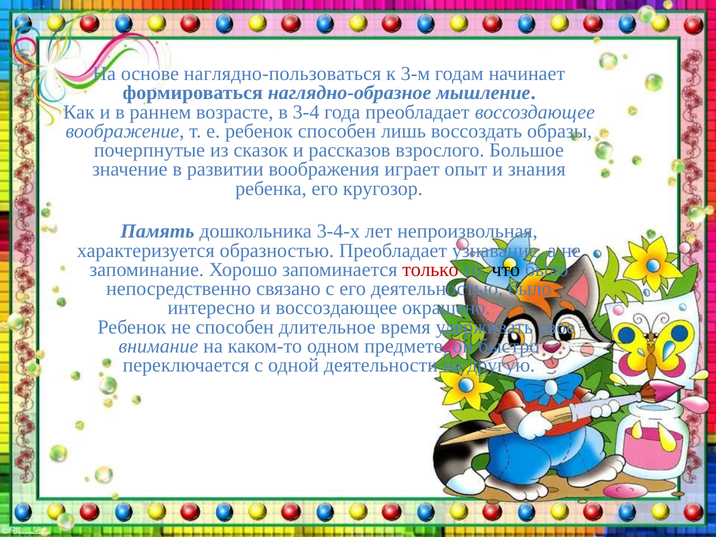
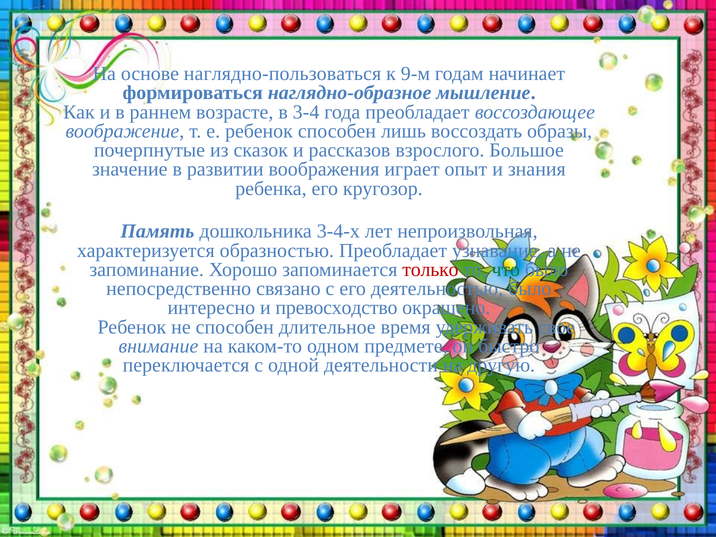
3-м: 3-м -> 9-м (415, 74)
что colour: black -> green (506, 270)
и воссоздающее: воссоздающее -> превосходство (337, 308)
